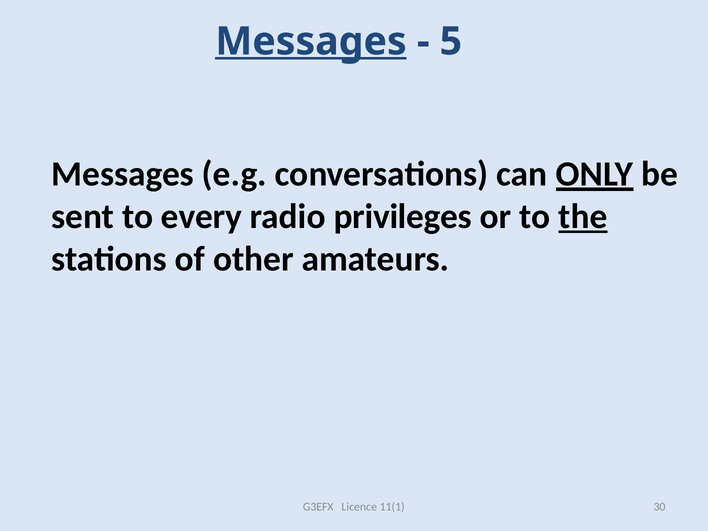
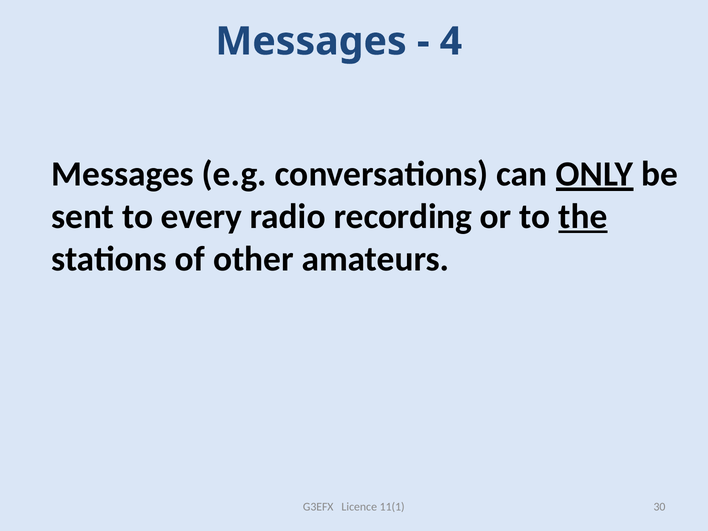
Messages underline: present -> none (311, 41)
5: 5 -> 4 (451, 41)
privileges: privileges -> recording (403, 216)
